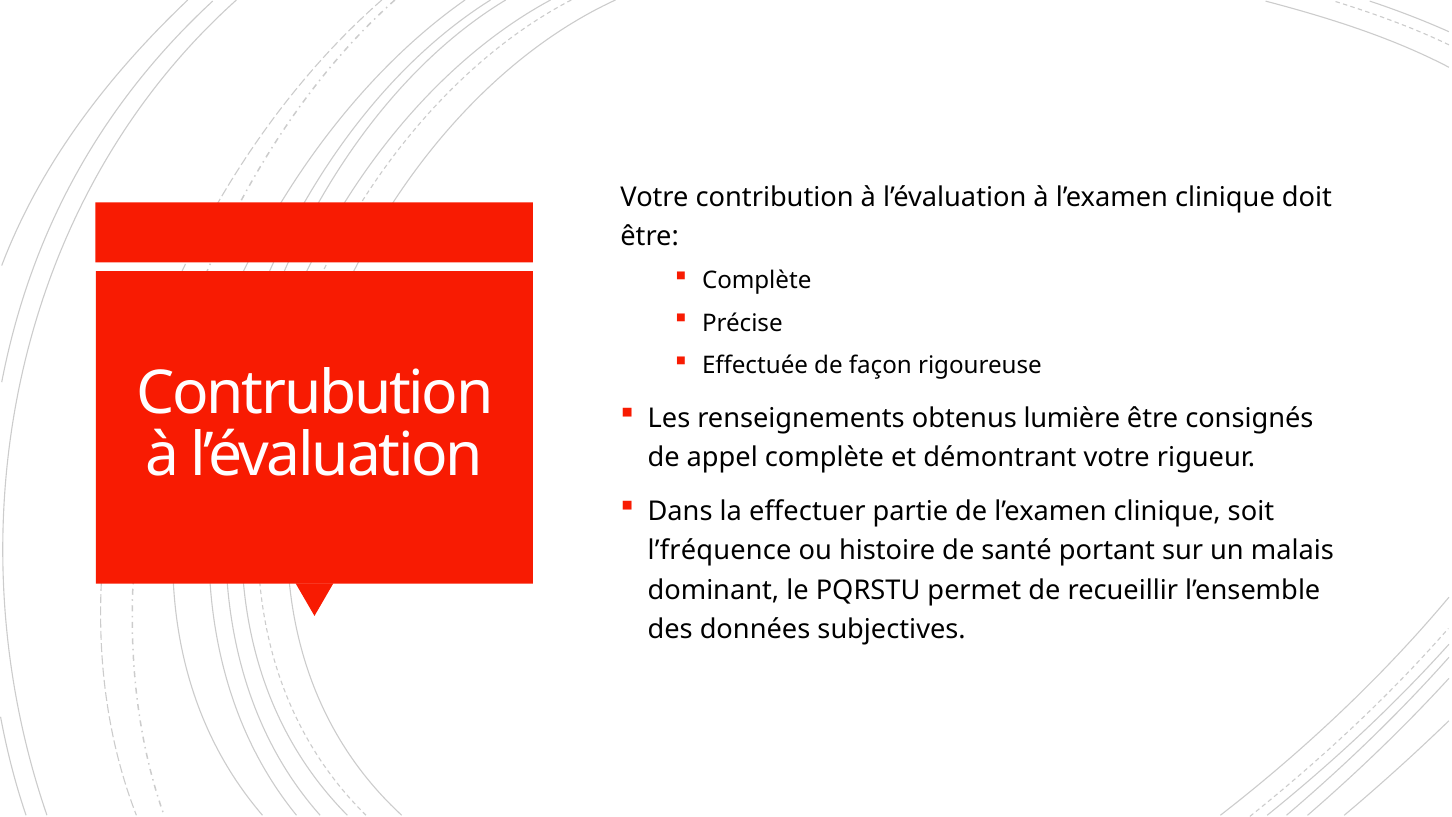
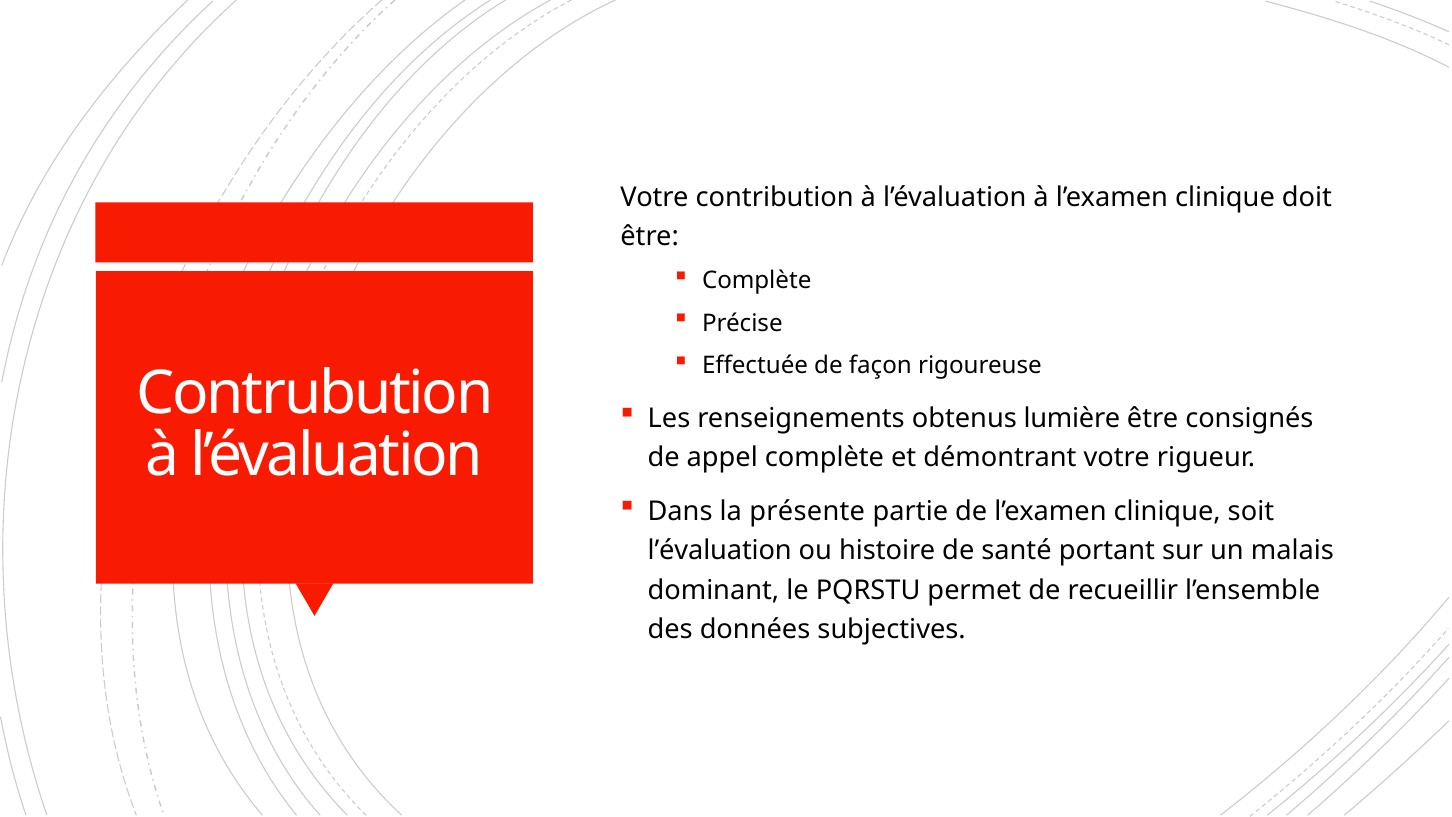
effectuer: effectuer -> présente (807, 512)
l’fréquence: l’fréquence -> l’évaluation (720, 551)
